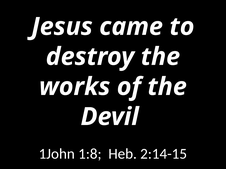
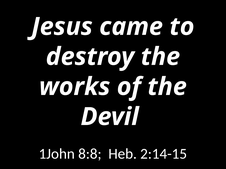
1:8: 1:8 -> 8:8 (90, 154)
